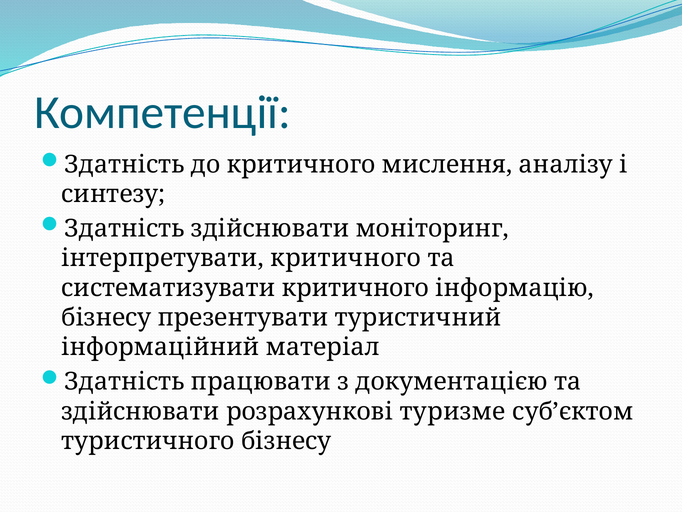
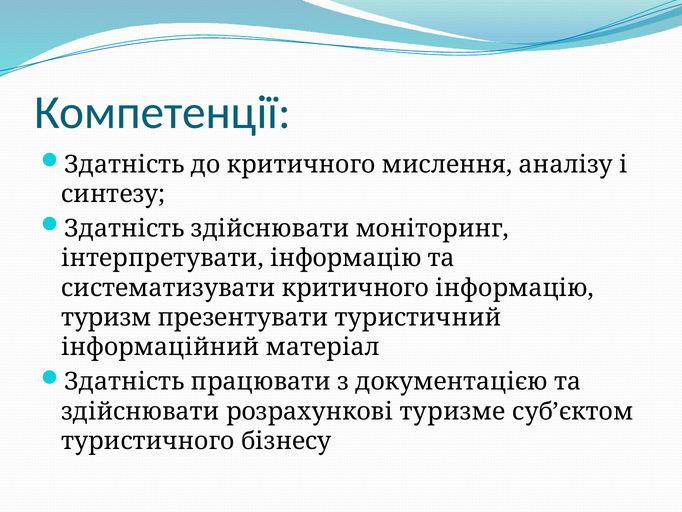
інтерпретувати критичного: критичного -> інформацію (346, 258)
бізнесу: бізнесу -> туризм (106, 317)
